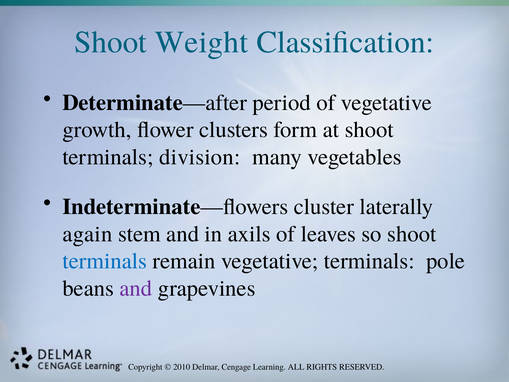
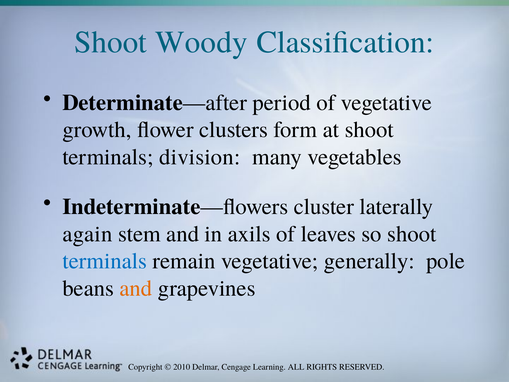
Weight: Weight -> Woody (201, 42)
vegetative terminals: terminals -> generally (369, 261)
and colour: purple -> orange (136, 288)
